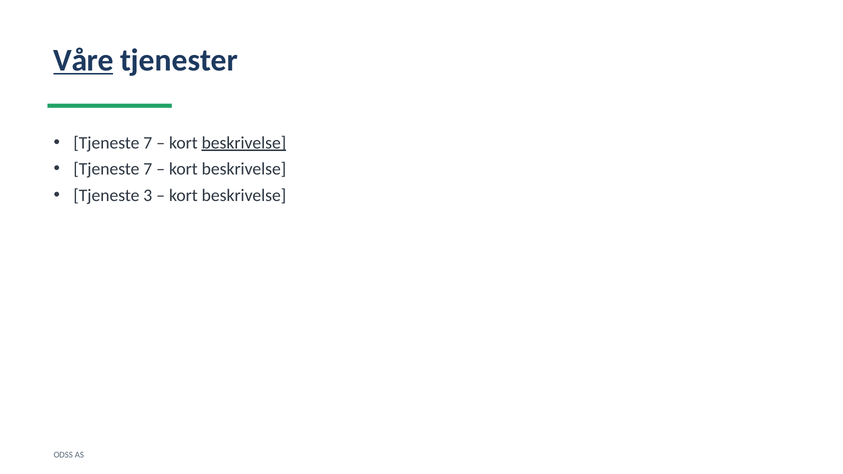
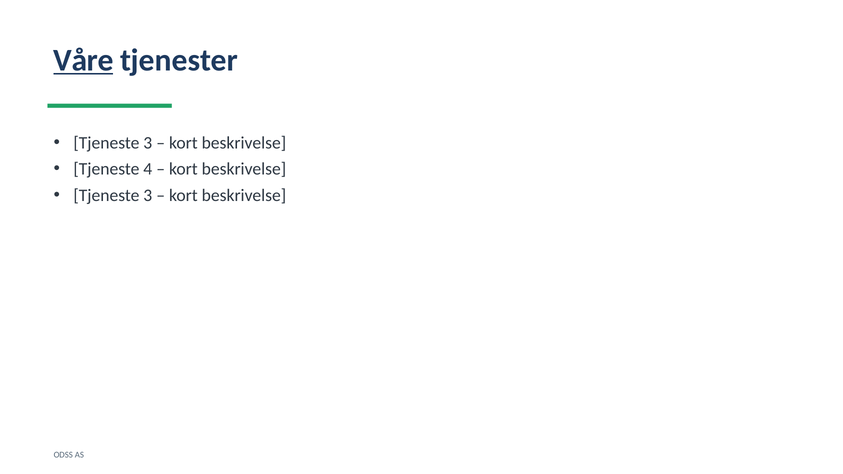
7: 7 -> 3 (148, 143)
beskrivelse underline: present -> none (244, 143)
7: 7 -> 4 (148, 169)
